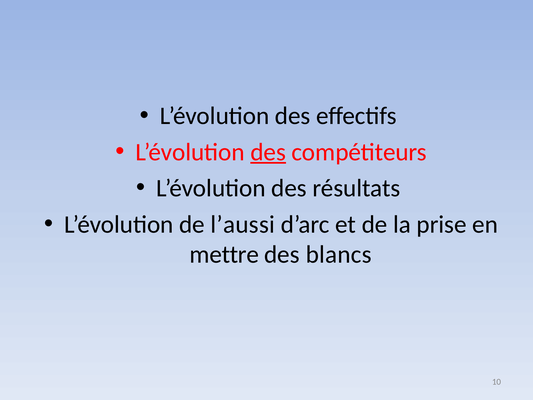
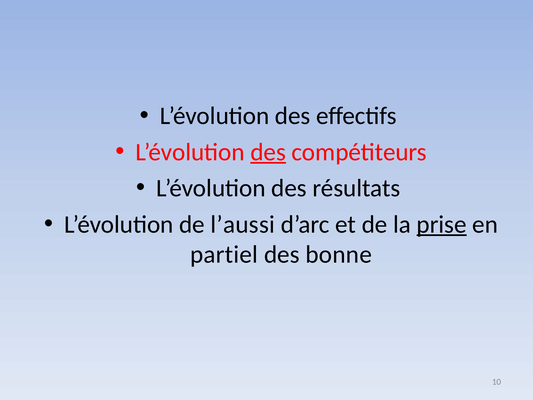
prise underline: none -> present (442, 224)
mettre: mettre -> partiel (224, 254)
blancs: blancs -> bonne (339, 254)
